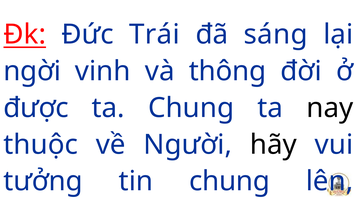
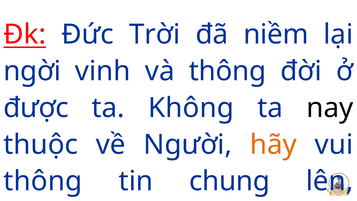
Trái: Trái -> Trời (155, 34)
sáng: sáng -> niềm (276, 34)
ta Chung: Chung -> Không (191, 108)
hãy colour: black -> orange (273, 144)
tưởng: tưởng -> thông (43, 181)
